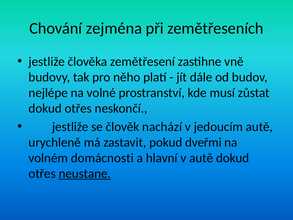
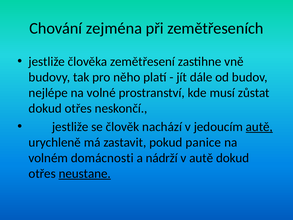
autě underline: none -> present (259, 127)
dveřmi: dveřmi -> panice (203, 142)
hlavní: hlavní -> nádrží (162, 158)
